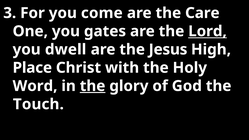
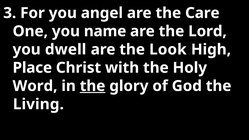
come: come -> angel (102, 13)
gates: gates -> name (105, 31)
Lord underline: present -> none (207, 31)
Jesus: Jesus -> Look (168, 50)
Touch: Touch -> Living (38, 104)
